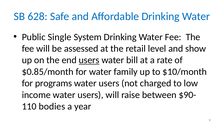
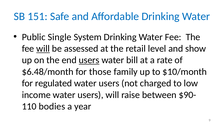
628: 628 -> 151 (38, 16)
will underline: none -> present (43, 49)
$0.85/month: $0.85/month -> $6.48/month (48, 72)
for water: water -> those (100, 72)
programs: programs -> regulated (54, 83)
